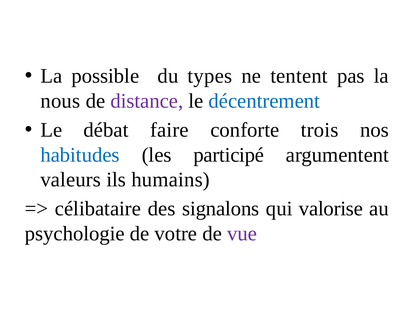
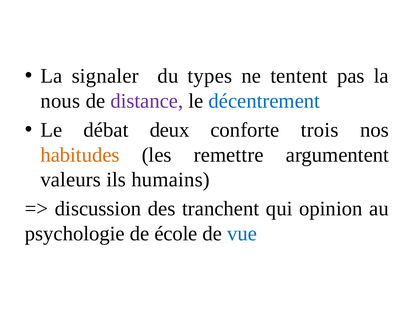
possible: possible -> signaler (105, 76)
faire: faire -> deux (170, 130)
habitudes colour: blue -> orange (80, 155)
participé: participé -> remettre (229, 155)
célibataire: célibataire -> discussion (98, 208)
signalons: signalons -> tranchent (221, 208)
valorise: valorise -> opinion (331, 208)
votre: votre -> école (176, 233)
vue colour: purple -> blue (242, 233)
